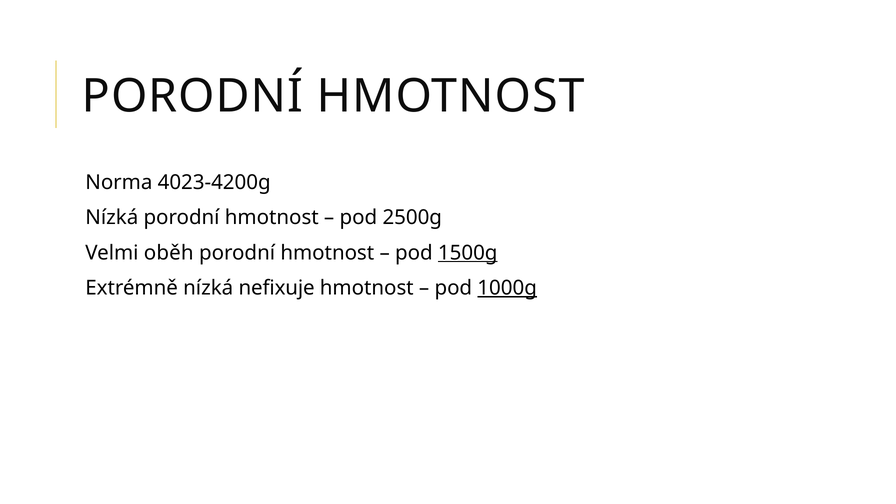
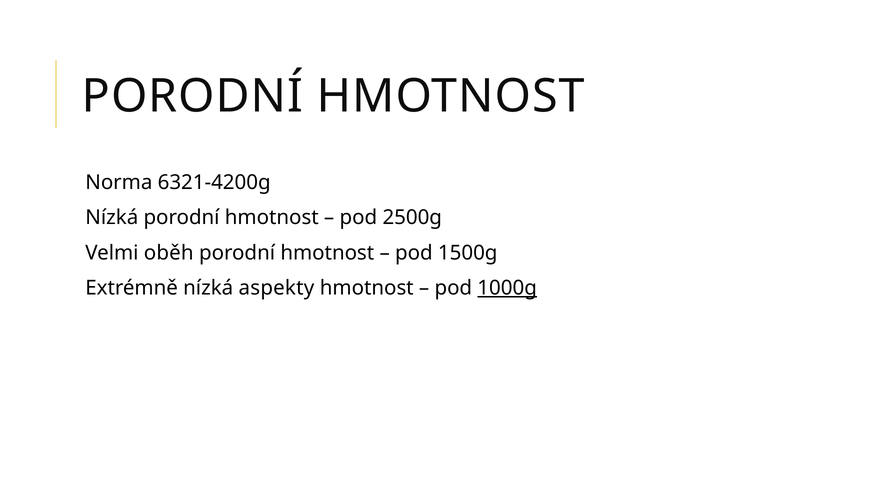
4023-4200g: 4023-4200g -> 6321-4200g (214, 182)
1500g underline: present -> none (468, 253)
nefixuje: nefixuje -> aspekty (276, 288)
